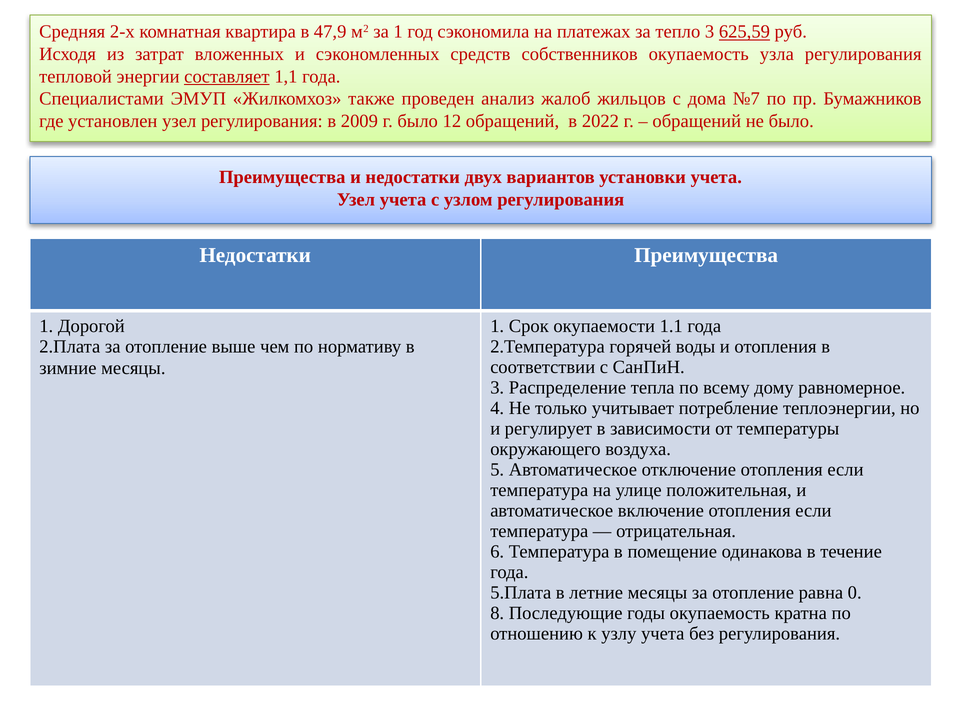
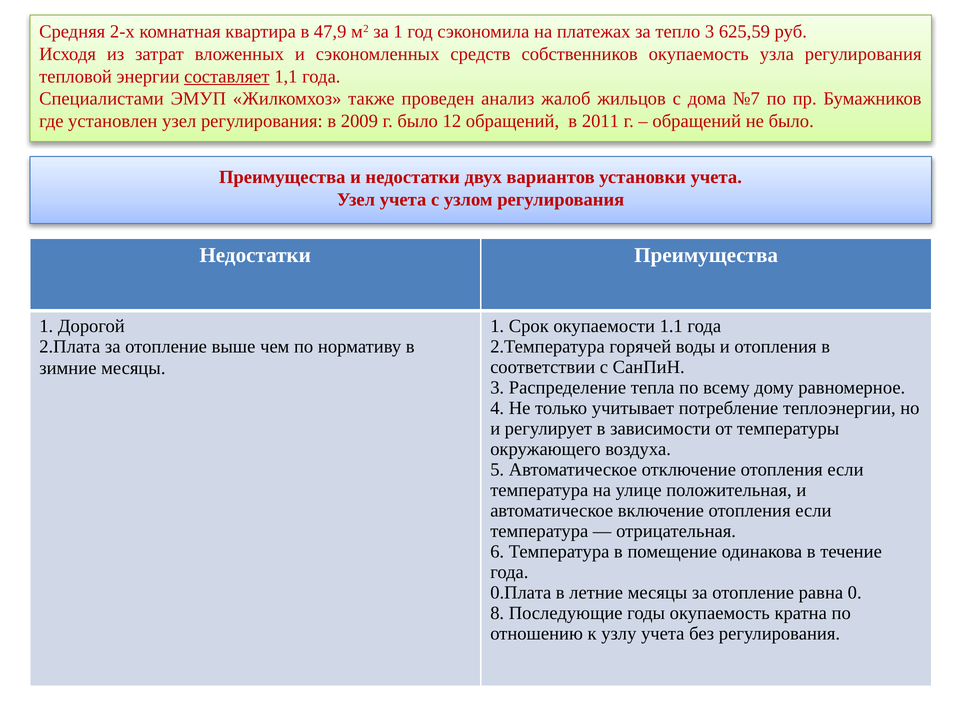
625,59 underline: present -> none (744, 32)
2022: 2022 -> 2011 (600, 121)
5.Плата: 5.Плата -> 0.Плата (521, 592)
